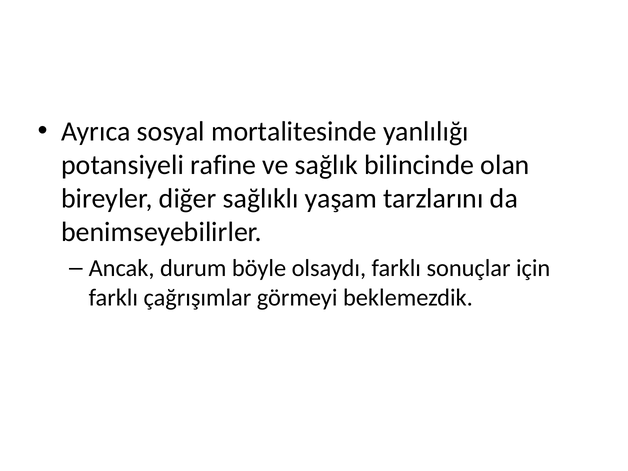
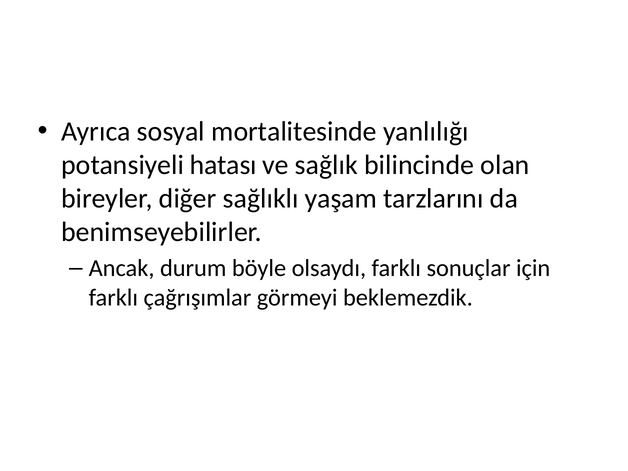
rafine: rafine -> hatası (223, 165)
